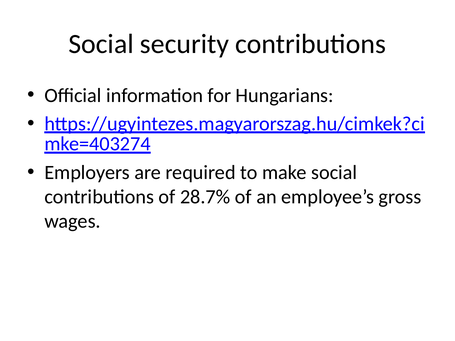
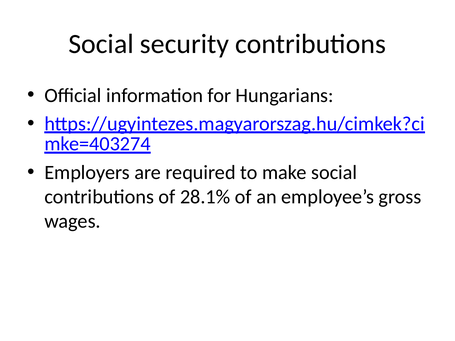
28.7%: 28.7% -> 28.1% (205, 197)
